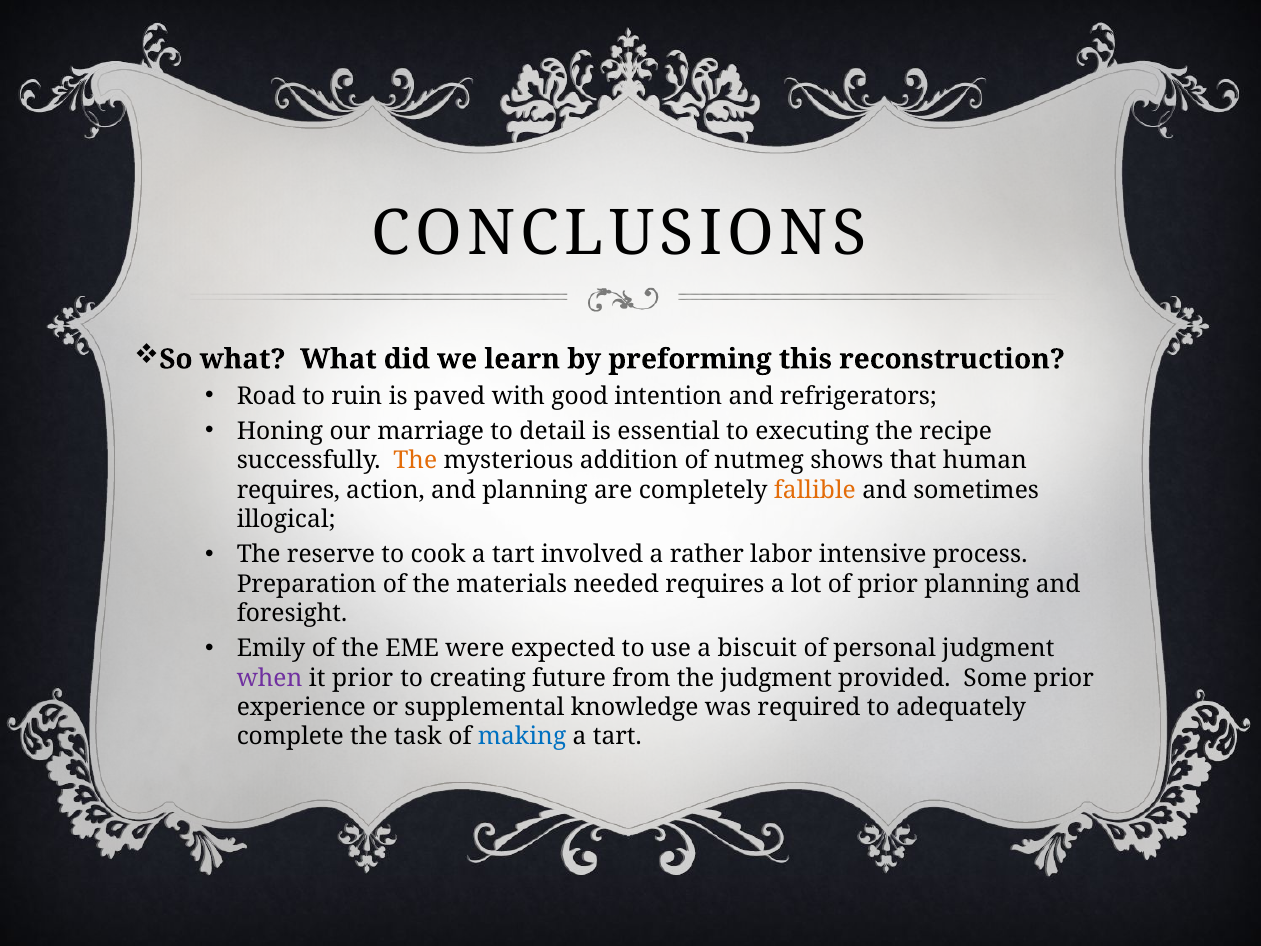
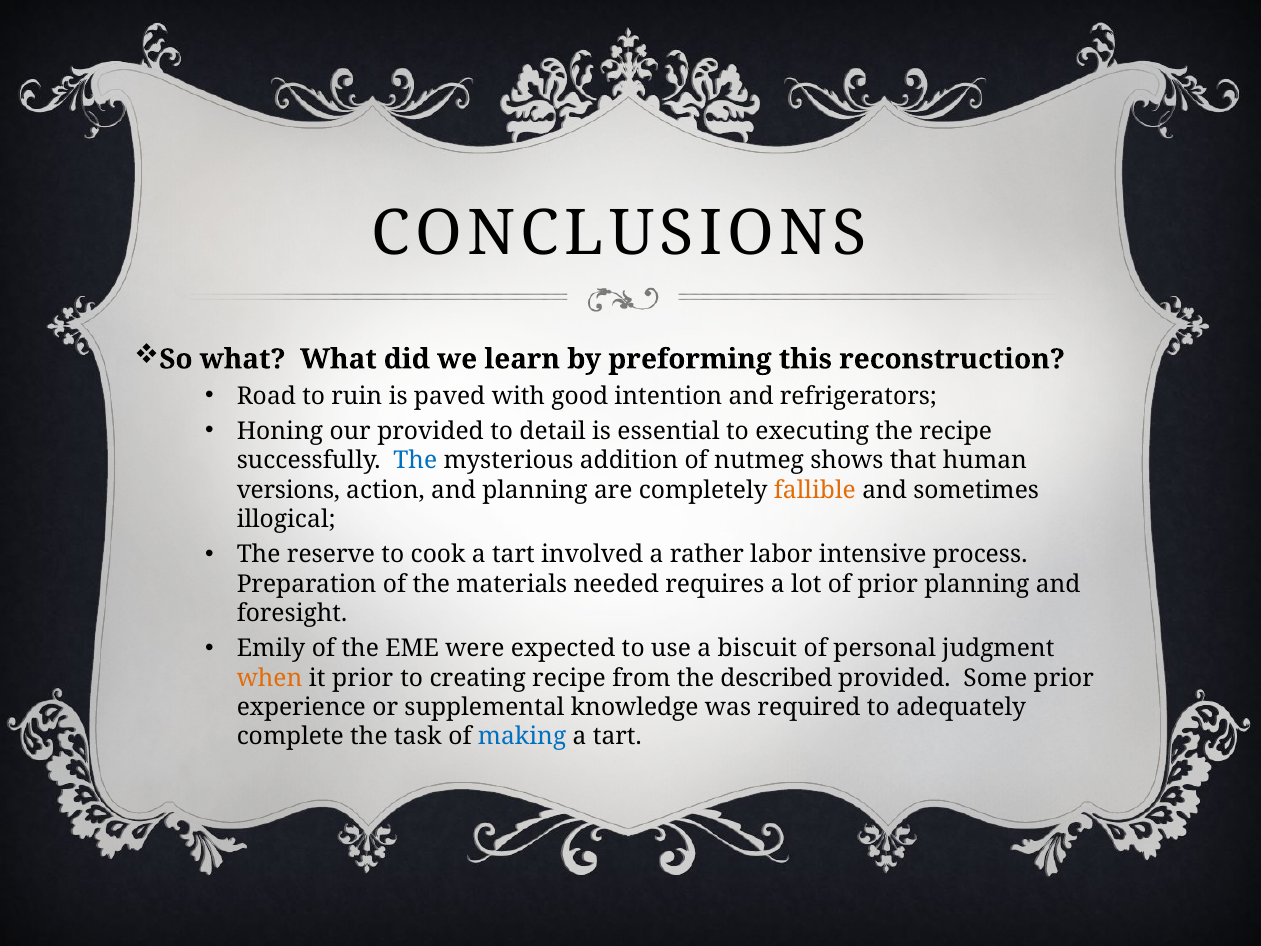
our marriage: marriage -> provided (431, 431)
The colour: orange -> blue (415, 461)
requires: requires -> versions (288, 490)
when colour: purple -> orange (270, 678)
creating future: future -> recipe (569, 678)
the judgment: judgment -> described (776, 678)
